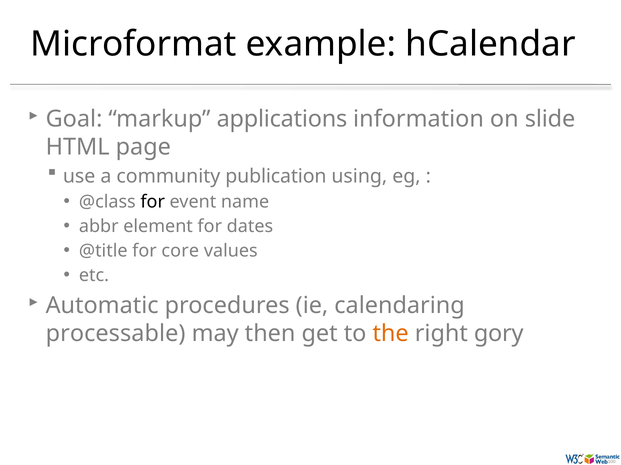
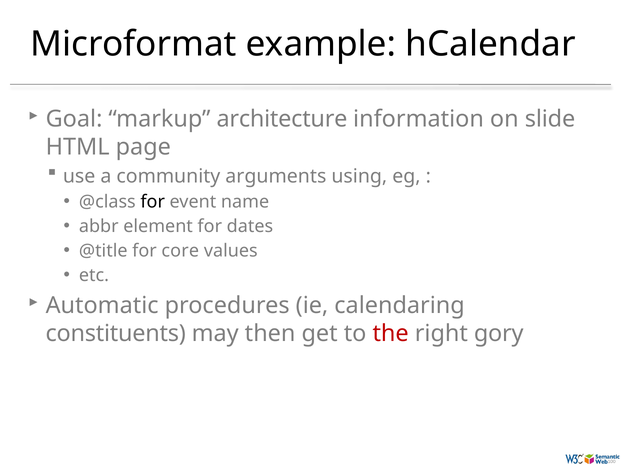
applications: applications -> architecture (282, 119)
publication: publication -> arguments (276, 176)
processable: processable -> constituents (116, 334)
the colour: orange -> red (391, 334)
